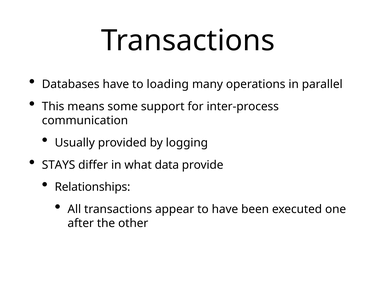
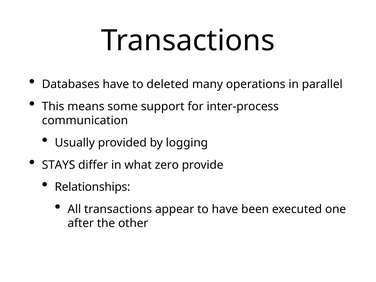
loading: loading -> deleted (168, 84)
data: data -> zero (167, 165)
